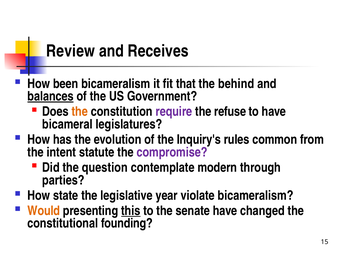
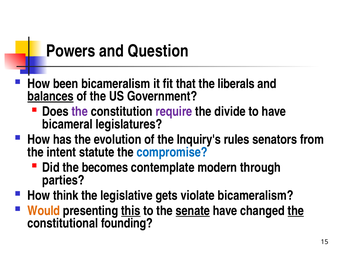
Review: Review -> Powers (71, 51)
Receives: Receives -> Question (158, 51)
behind: behind -> liberals (236, 84)
the colour: orange -> purple (80, 112)
refuse: refuse -> divide (230, 112)
common: common -> senators (275, 140)
compromise colour: purple -> blue (172, 152)
question: question -> becomes (105, 168)
state: state -> think (66, 196)
year: year -> gets (167, 196)
senate underline: none -> present (193, 211)
the underline: none -> present (296, 211)
